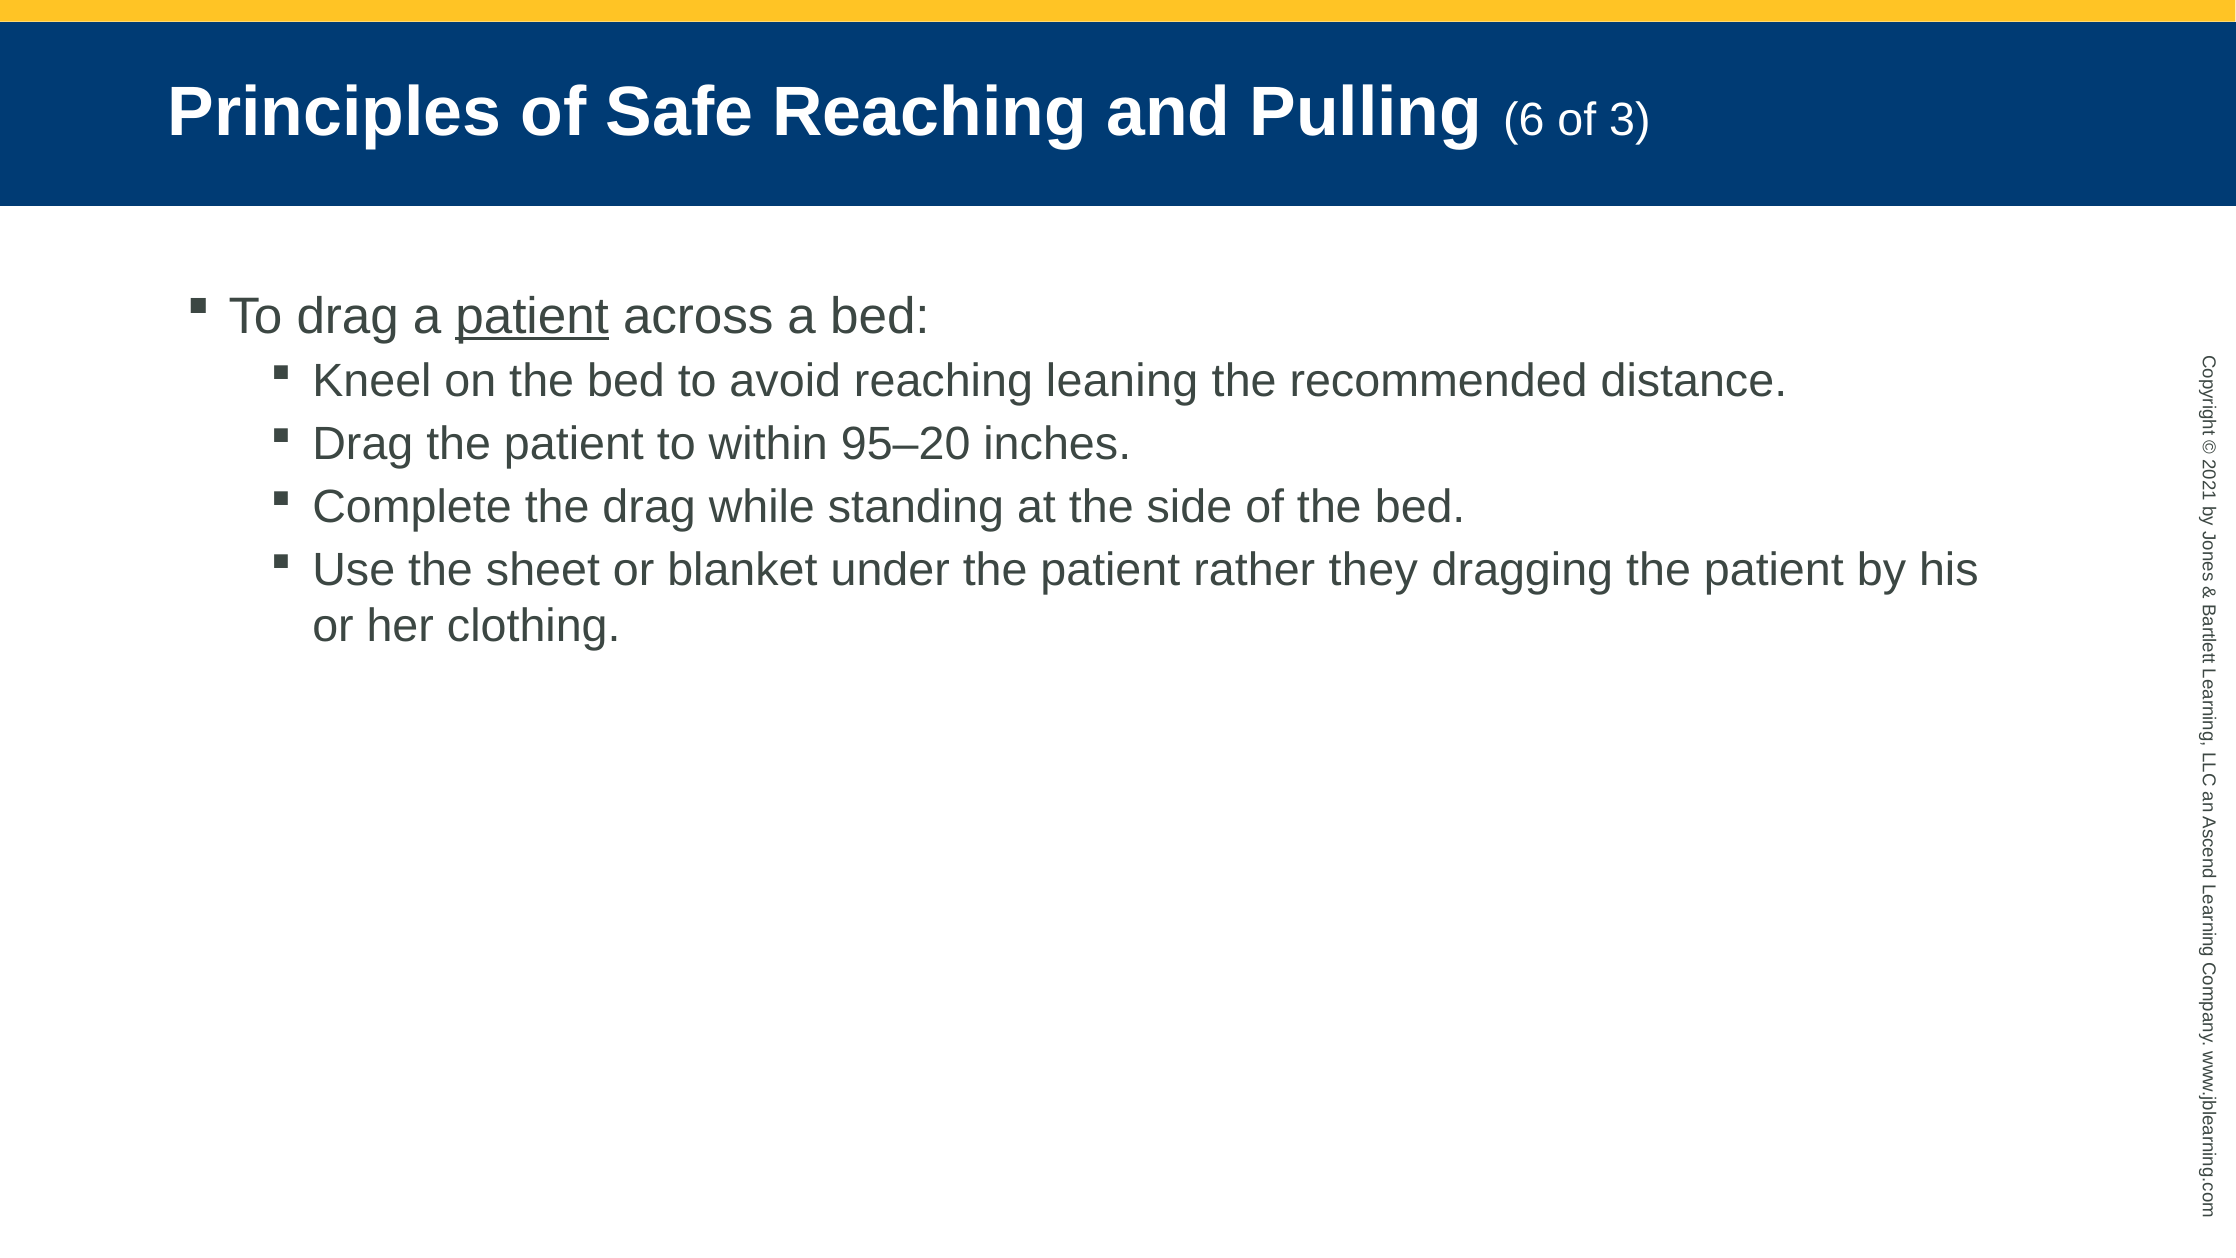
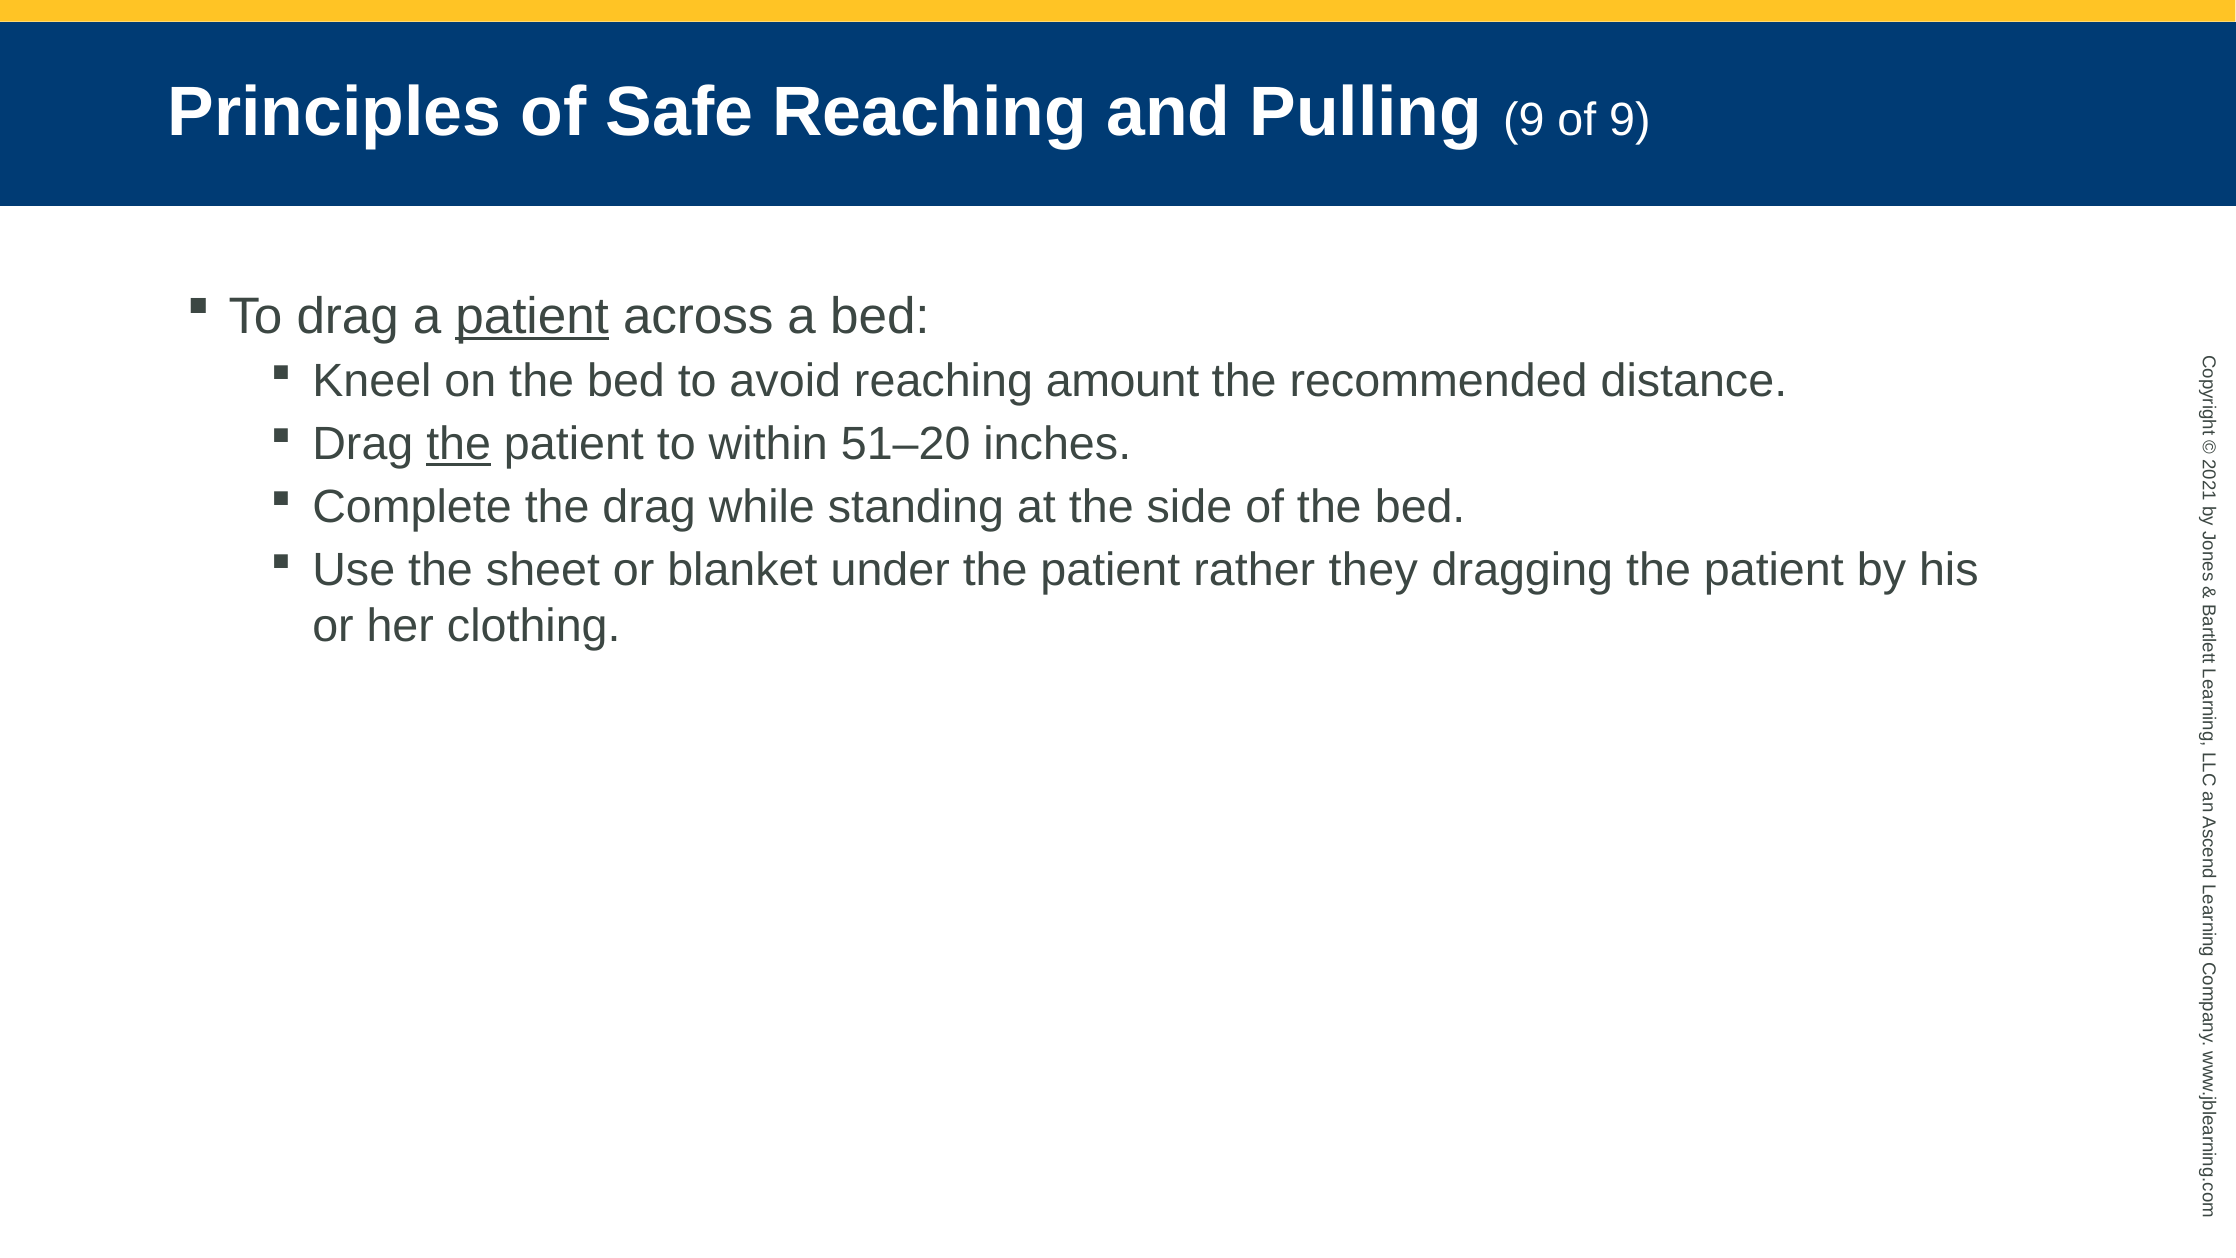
Pulling 6: 6 -> 9 (1524, 120)
of 3: 3 -> 9 (1630, 120)
leaning: leaning -> amount (1122, 381)
the underline: none -> present (459, 444)
95–20: 95–20 -> 51–20 (906, 444)
